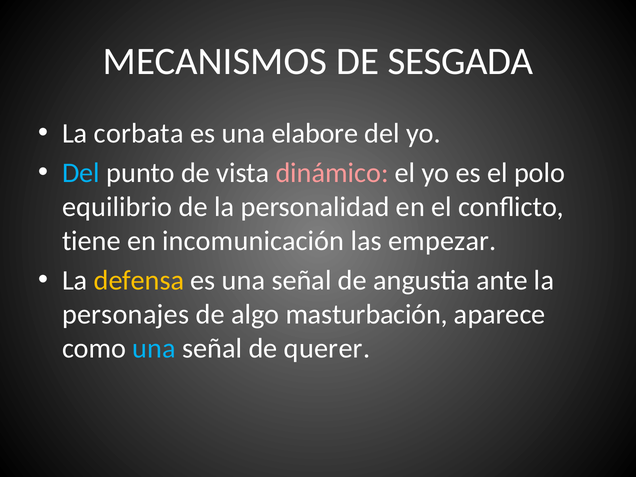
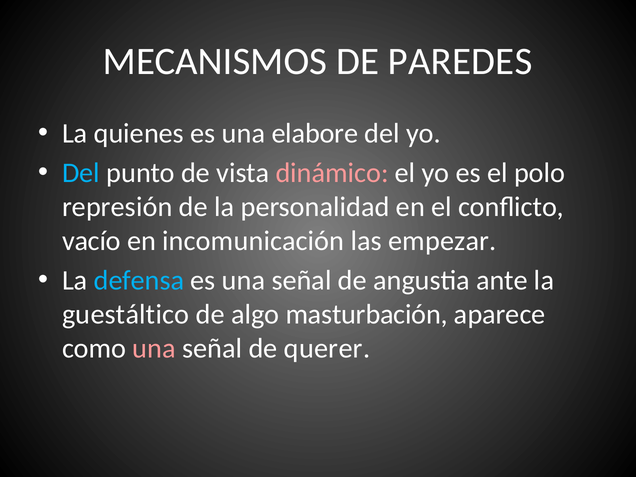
SESGADA: SESGADA -> PAREDES (460, 62)
corbata: corbata -> quienes (139, 133)
equilibrio: equilibrio -> represión (117, 207)
tiene: tiene -> vacío (91, 241)
defensa colour: yellow -> light blue (139, 281)
personajes: personajes -> guestáltico (126, 315)
una colour: light blue -> pink (154, 348)
